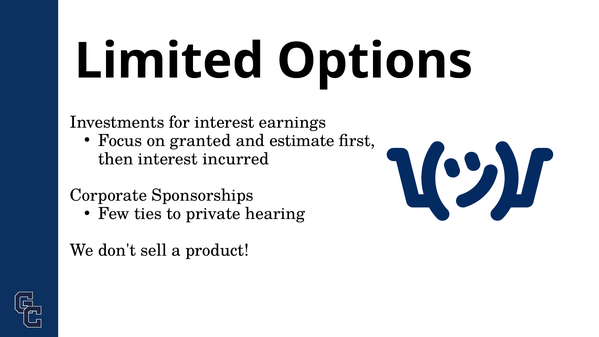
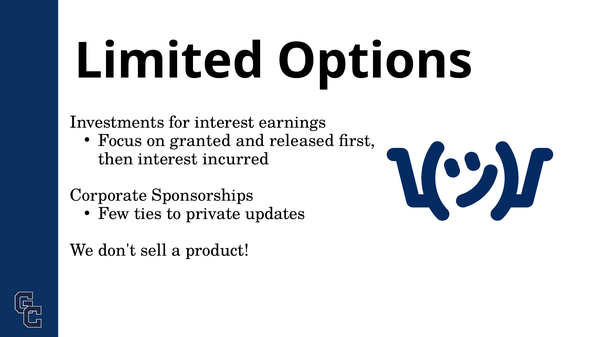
estimate: estimate -> released (302, 141)
hearing: hearing -> updates (275, 214)
